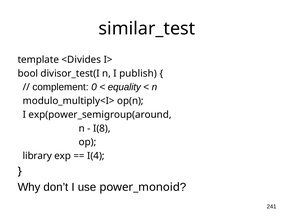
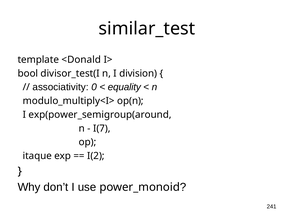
<Divides: <Divides -> <Donald (81, 59)
publish: publish -> division (138, 73)
complement: complement -> associativity (61, 87)
I(8: I(8 -> I(7 (102, 128)
library: library -> itaque (37, 156)
I(4: I(4 -> I(2 (96, 156)
